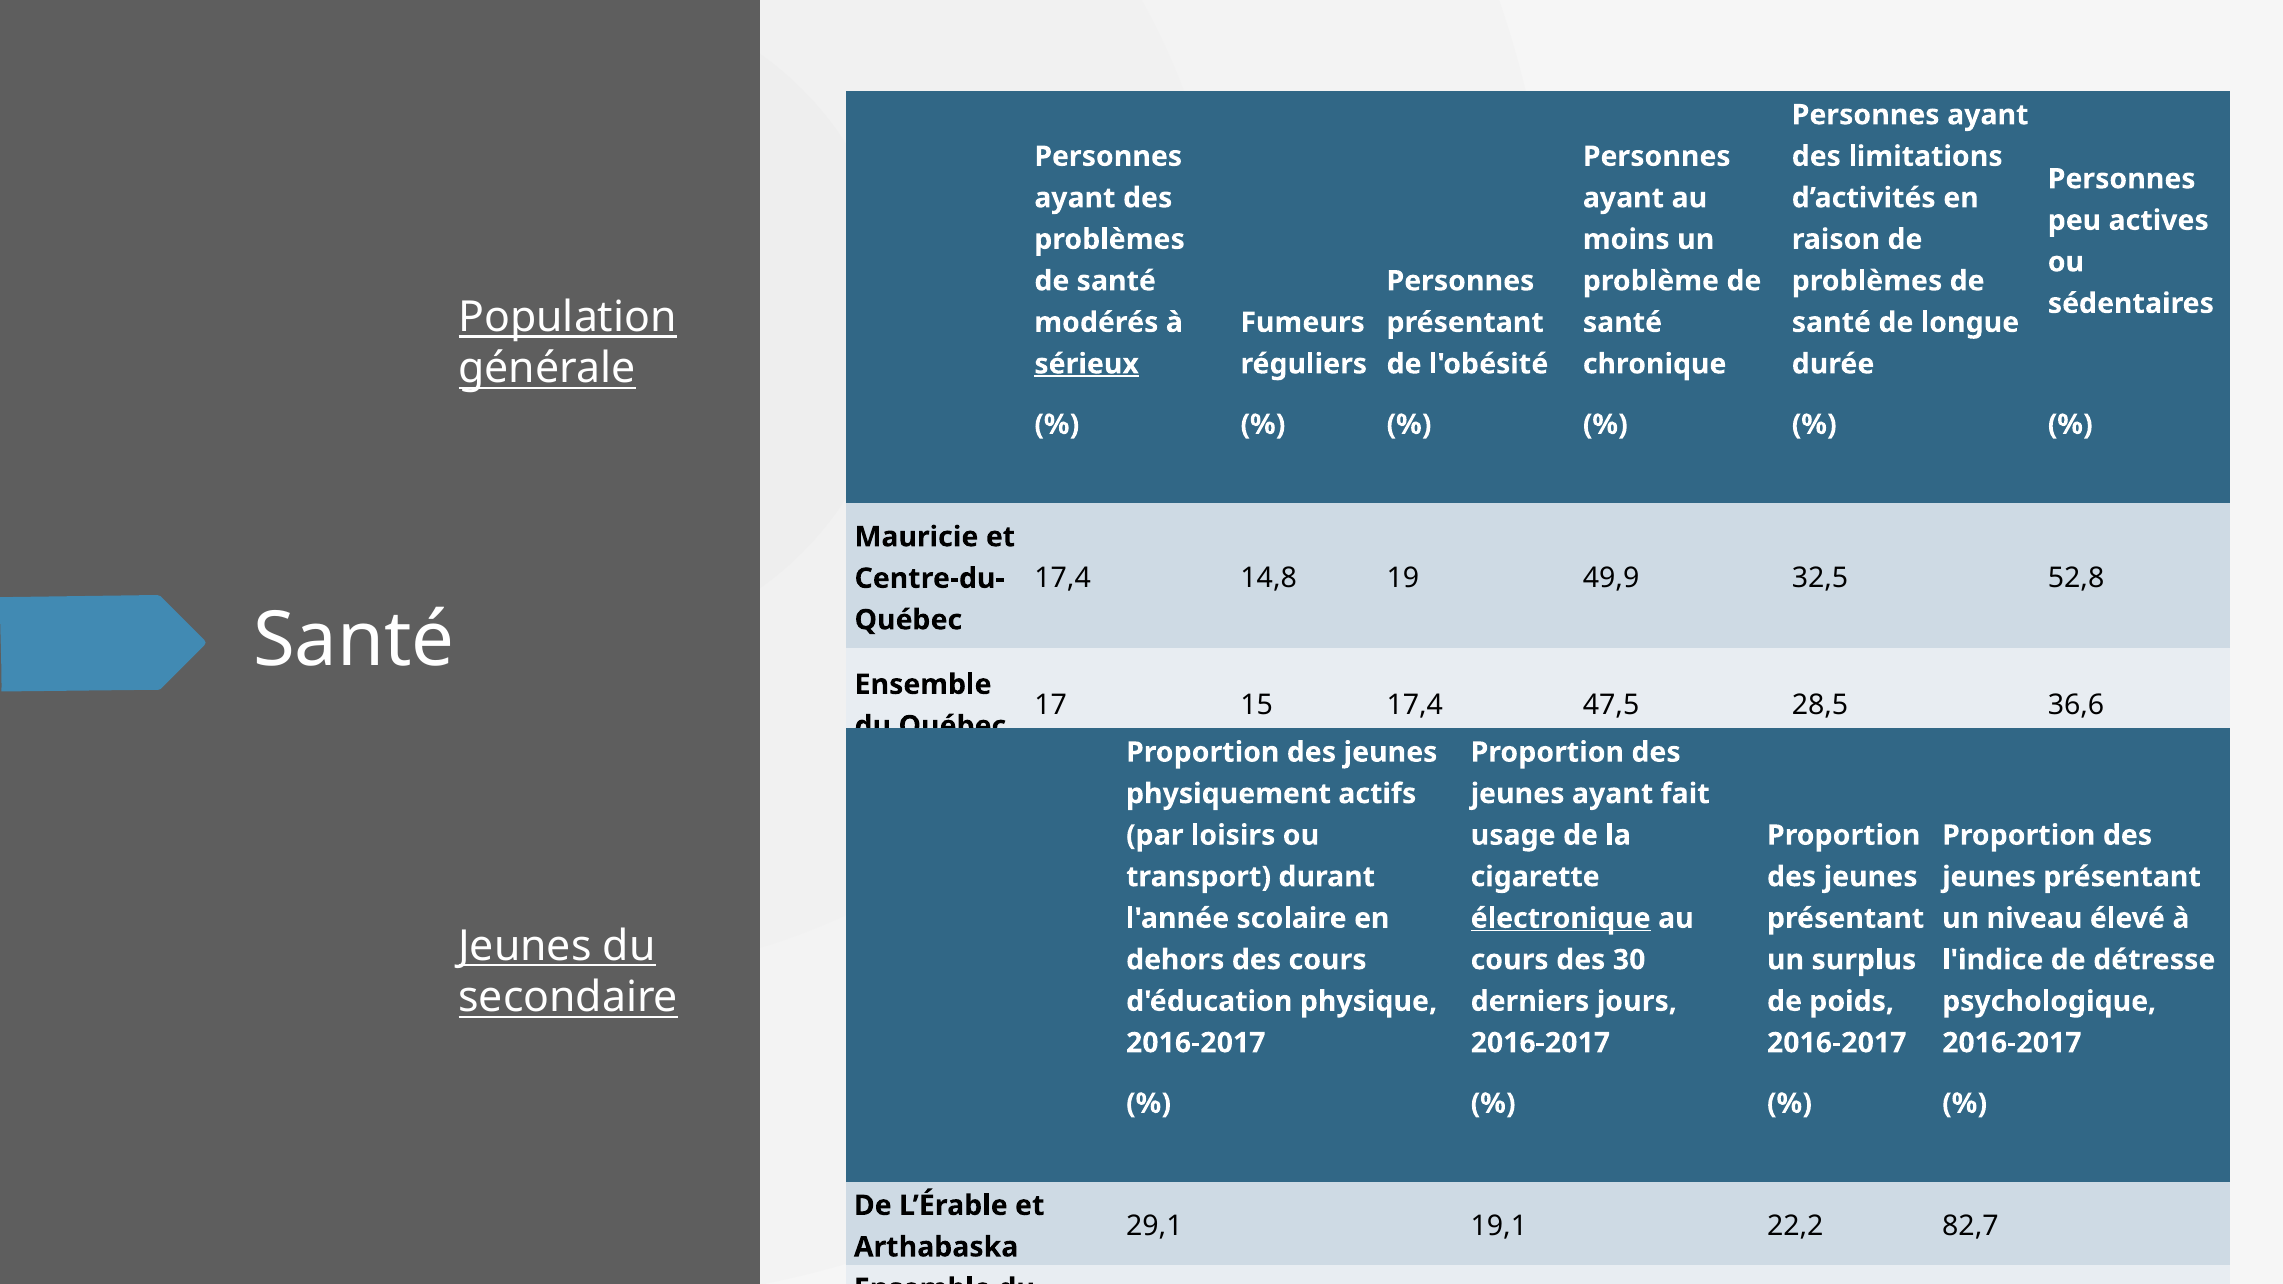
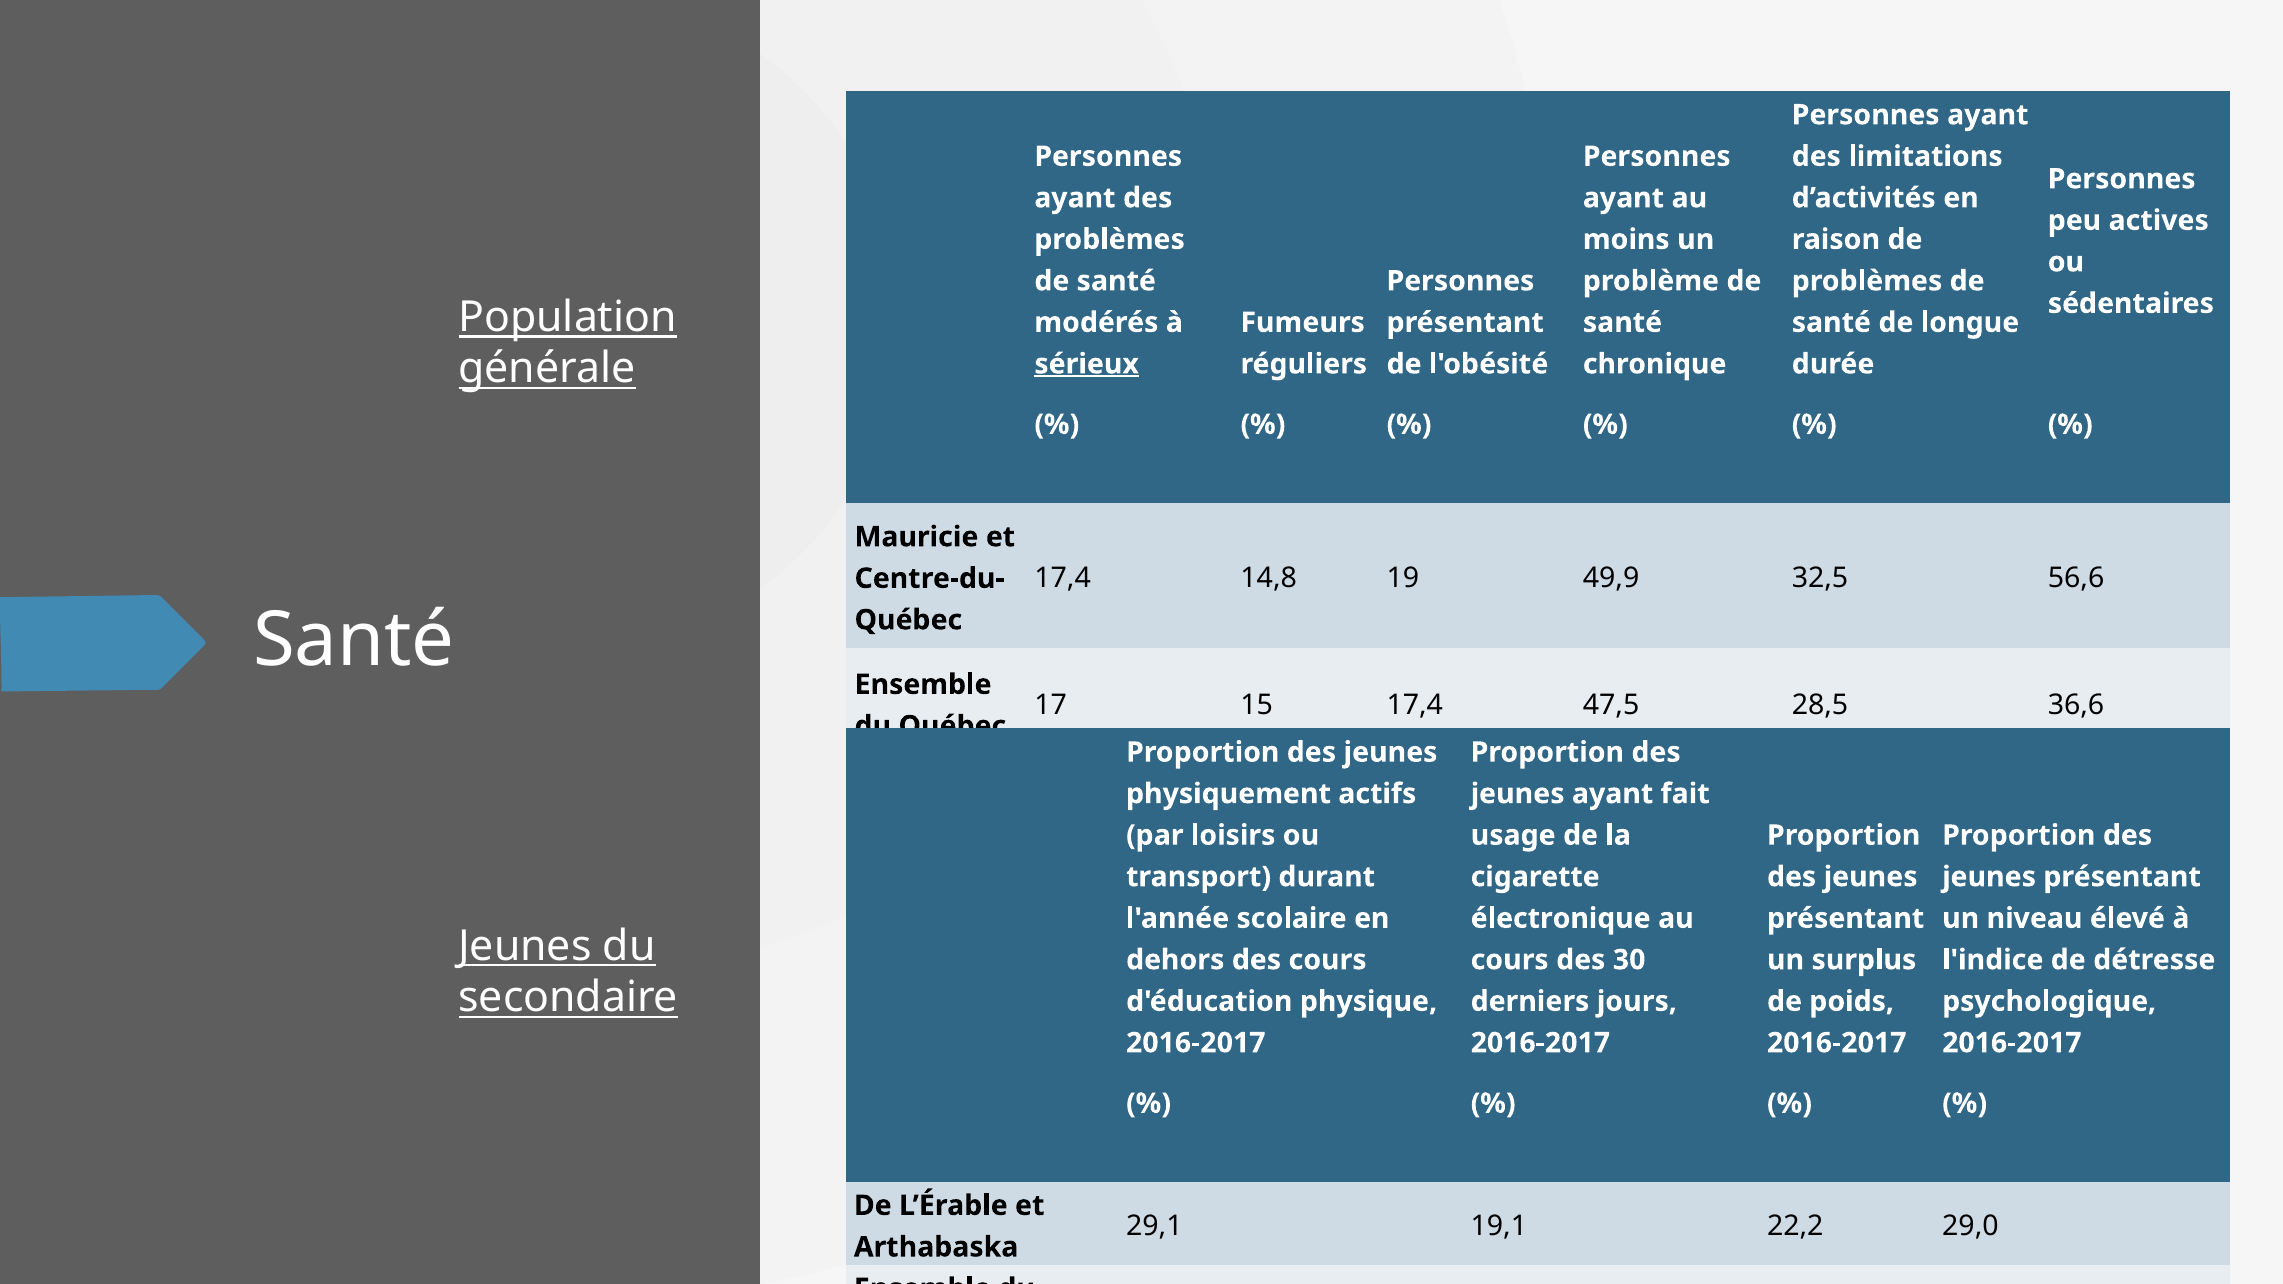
52,8: 52,8 -> 56,6 (2076, 579)
électronique underline: present -> none (1561, 918)
82,7: 82,7 -> 29,0 (1970, 1226)
